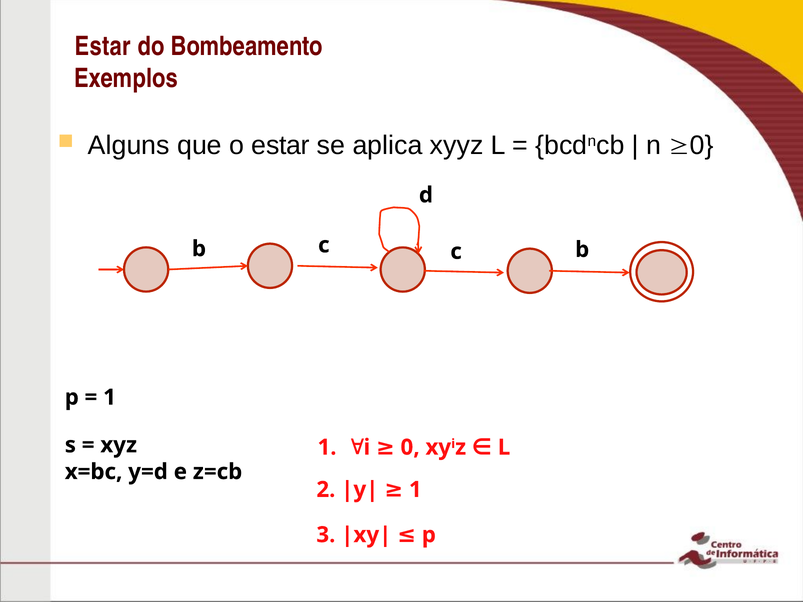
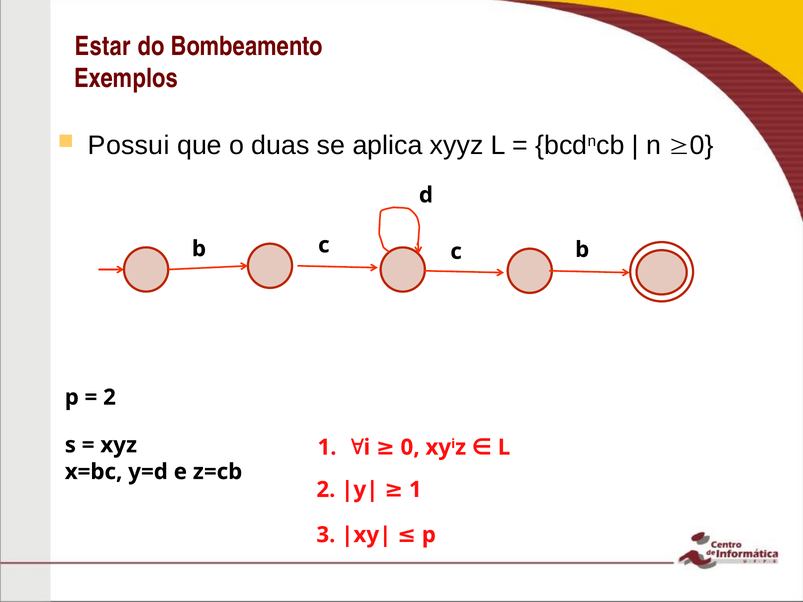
Alguns: Alguns -> Possui (129, 146)
o estar: estar -> duas (280, 146)
1: 1 -> 2 (110, 397)
